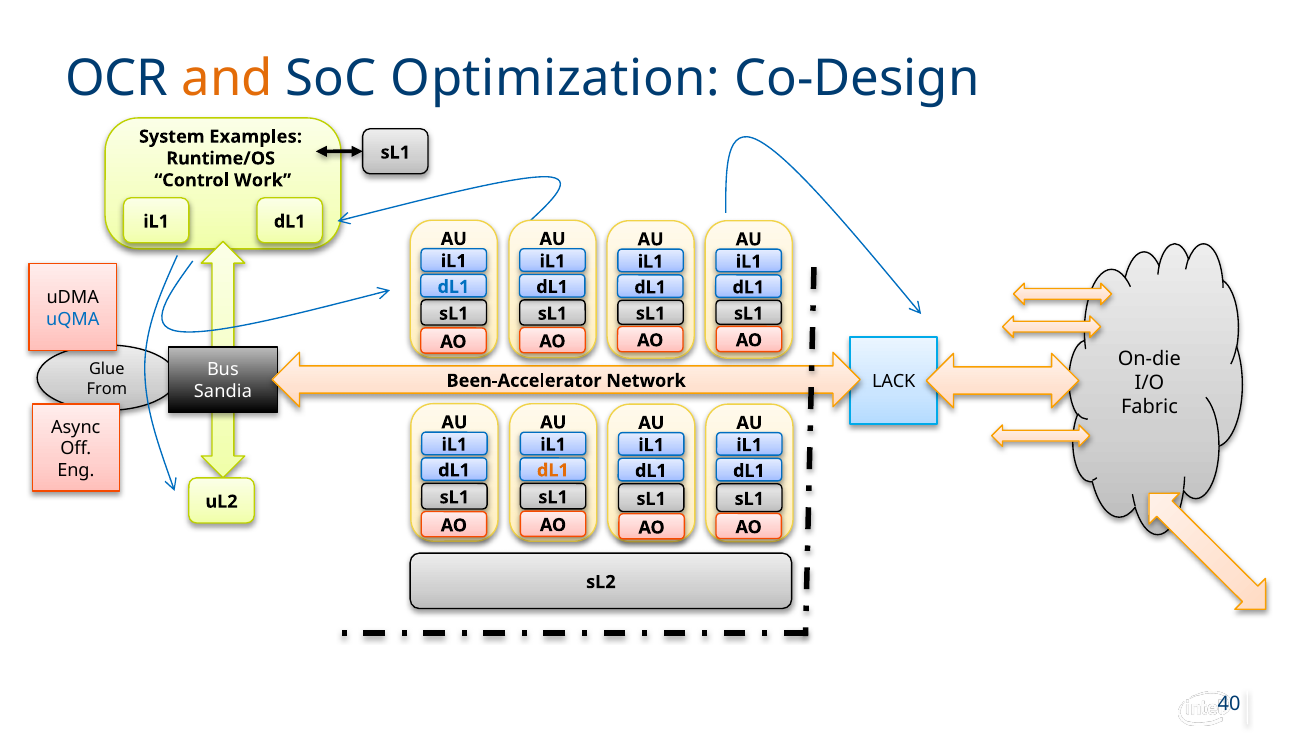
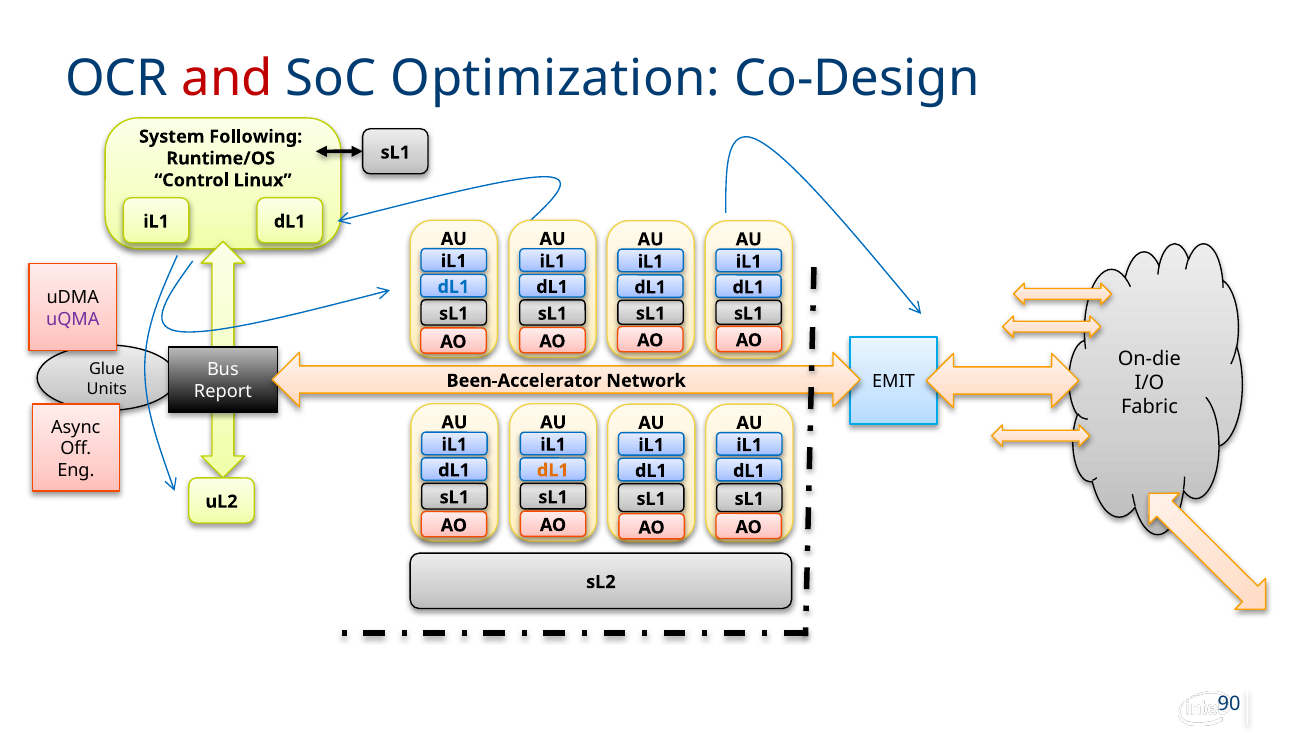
and colour: orange -> red (227, 78)
Examples: Examples -> Following (256, 137)
Work: Work -> Linux (263, 180)
uQMA colour: blue -> purple (73, 319)
LACK: LACK -> EMIT (894, 382)
From: From -> Units (107, 388)
Sandia: Sandia -> Report (223, 392)
40: 40 -> 90 (1229, 703)
